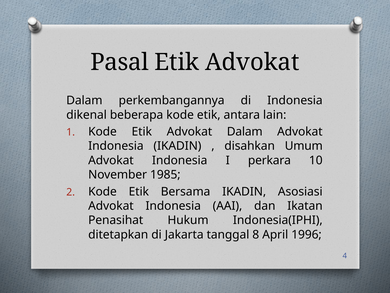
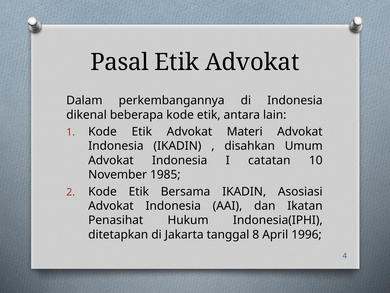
Kode Etik Advokat Dalam: Dalam -> Materi (245, 132)
perkara: perkara -> catatan (269, 160)
